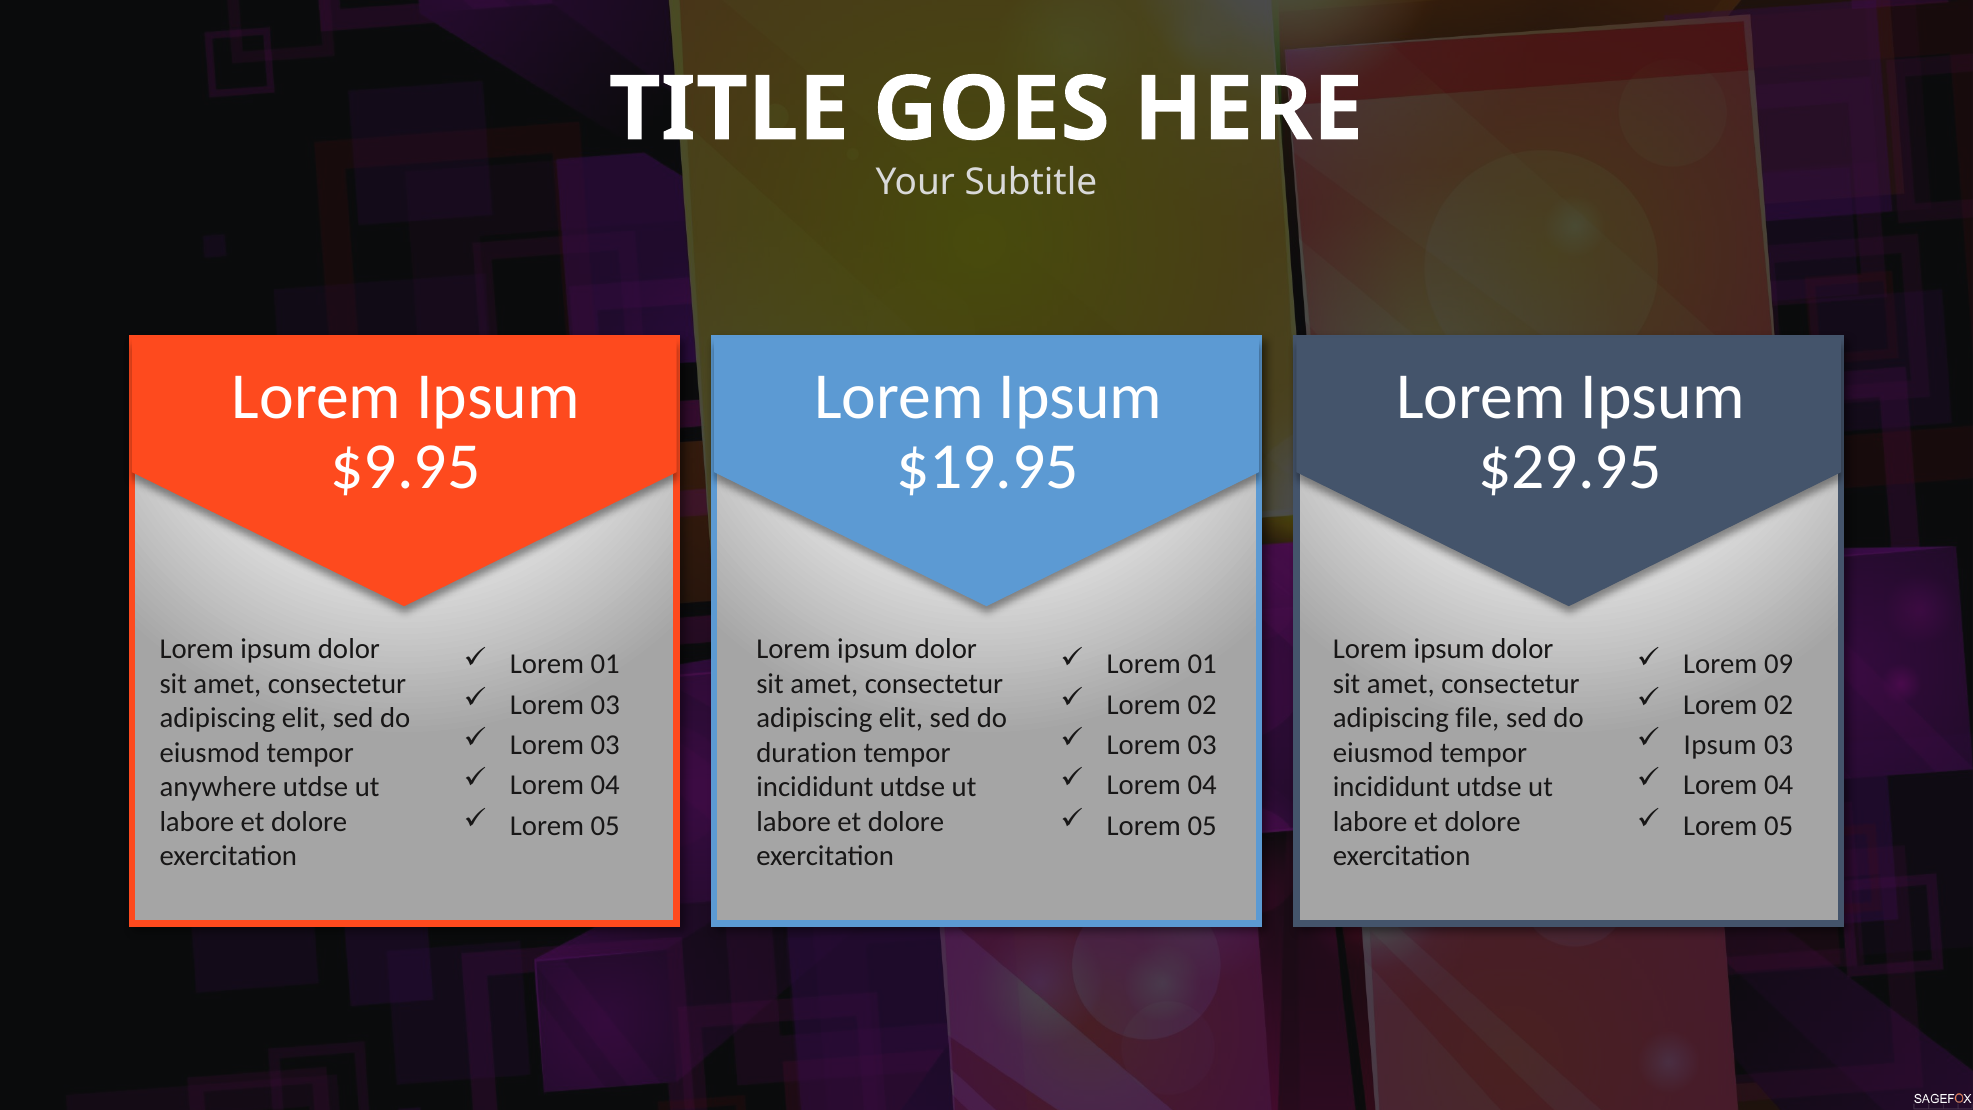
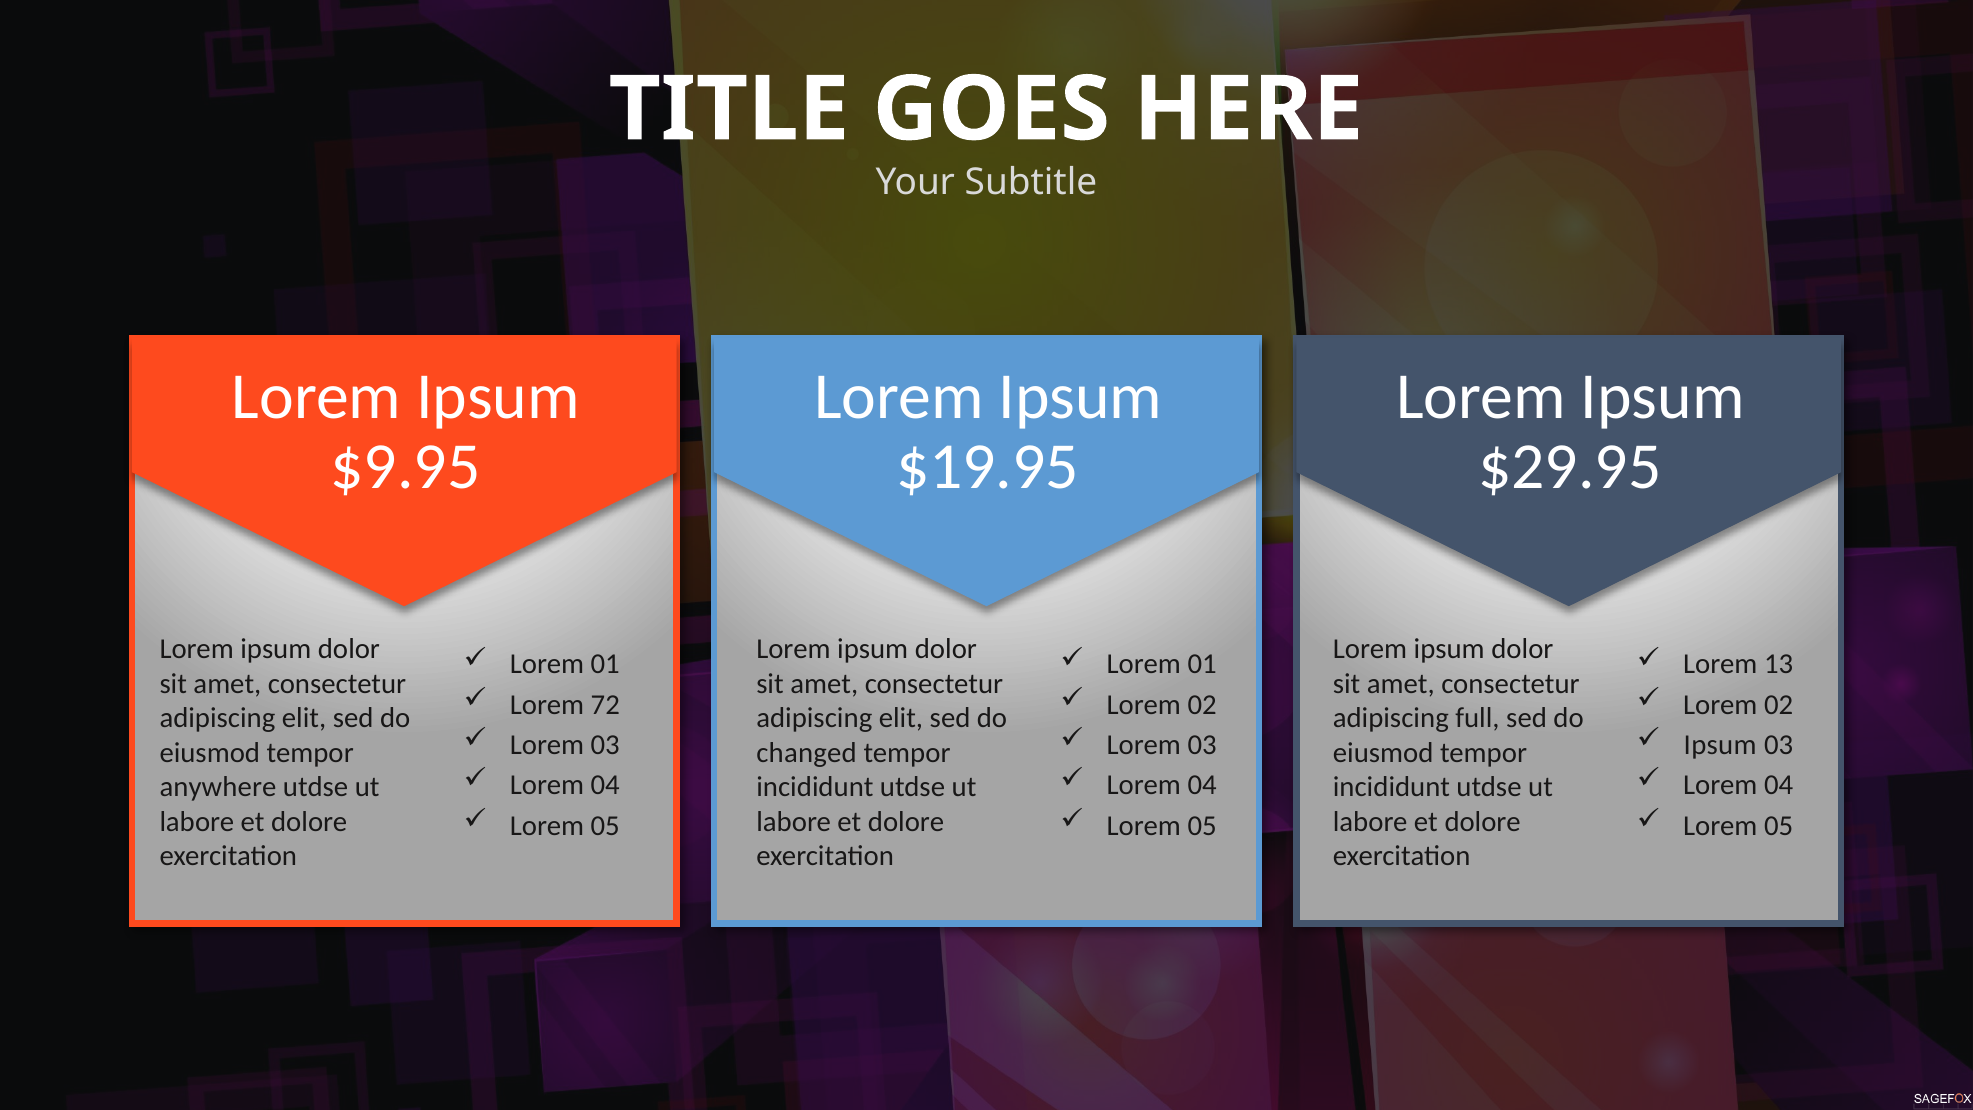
09: 09 -> 13 (1779, 664)
03: 03 -> 72 (605, 704)
file: file -> full (1477, 718)
duration: duration -> changed (807, 753)
